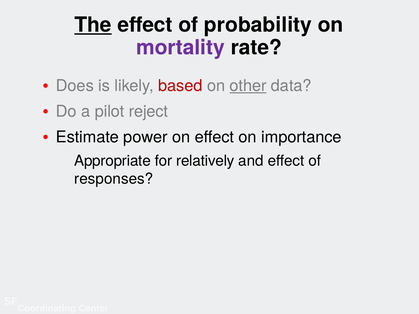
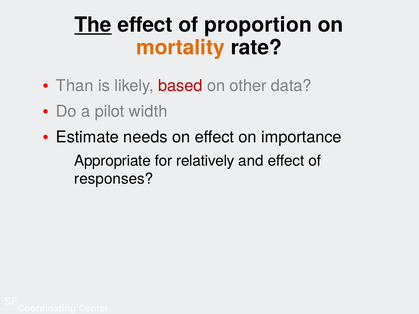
probability: probability -> proportion (258, 25)
mortality colour: purple -> orange (180, 48)
Does: Does -> Than (75, 86)
other underline: present -> none (248, 86)
reject: reject -> width (148, 112)
power: power -> needs (145, 137)
